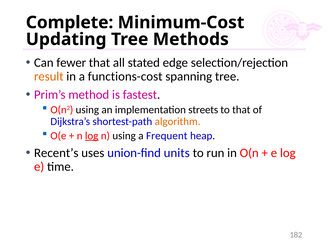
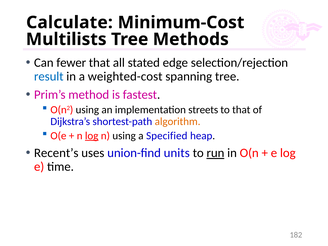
Complete: Complete -> Calculate (69, 22)
Updating: Updating -> Multilists (66, 39)
result colour: orange -> blue (49, 76)
functions-cost: functions-cost -> weighted-cost (125, 76)
Frequent: Frequent -> Specified (167, 136)
run underline: none -> present (215, 153)
